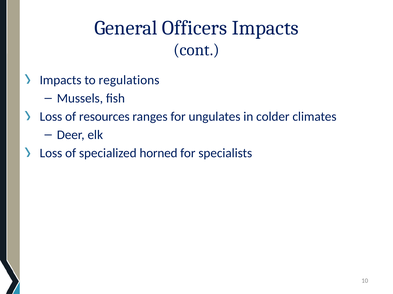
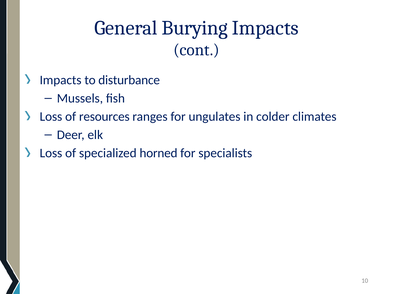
Officers: Officers -> Burying (195, 28)
regulations: regulations -> disturbance (129, 80)
